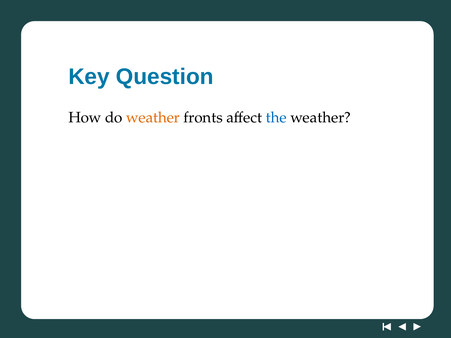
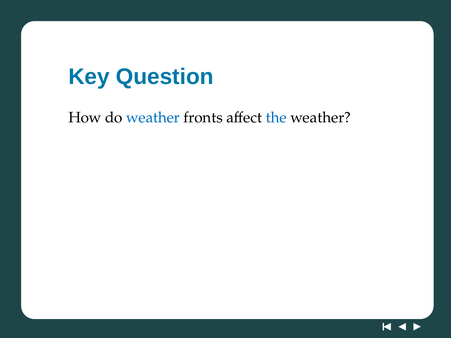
weather colour: orange -> blue (153, 118)
